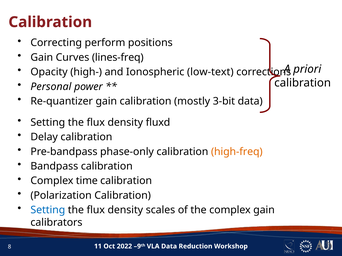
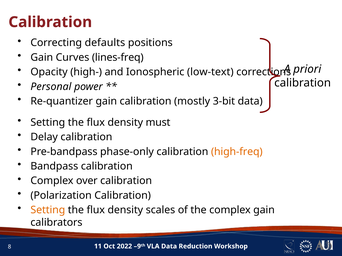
perform: perform -> defaults (105, 43)
fluxd: fluxd -> must (158, 123)
time: time -> over (87, 181)
Setting colour: blue -> orange (48, 210)
